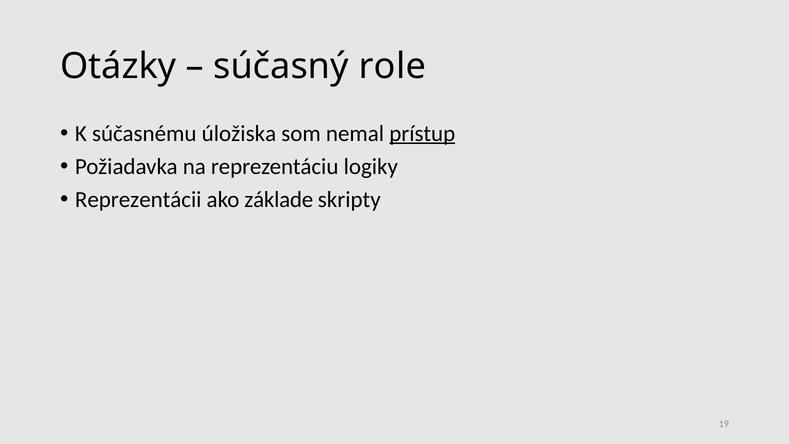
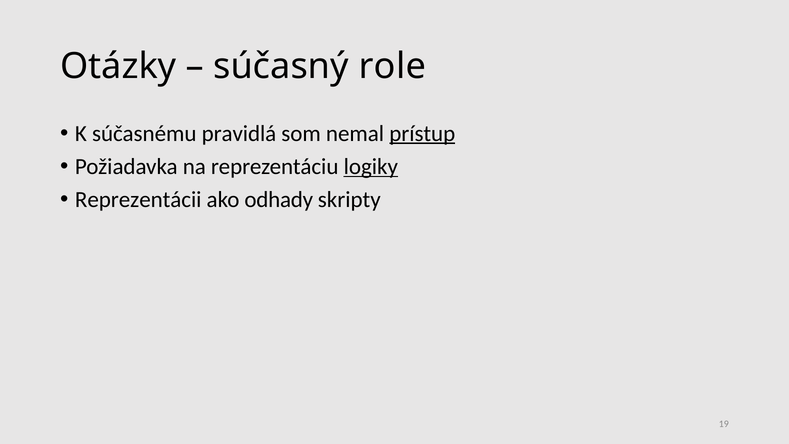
úložiska: úložiska -> pravidlá (239, 133)
logiky underline: none -> present (371, 166)
základe: základe -> odhady (279, 200)
